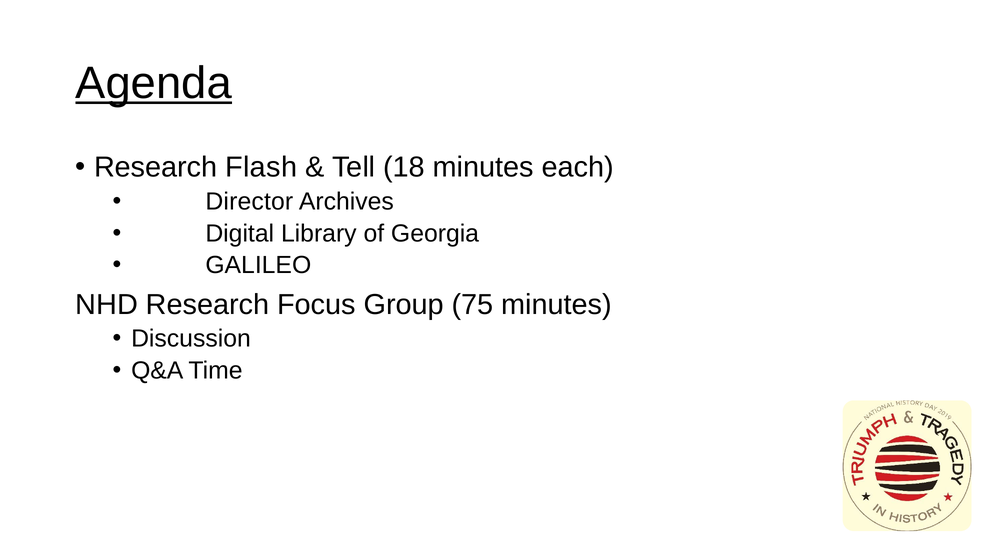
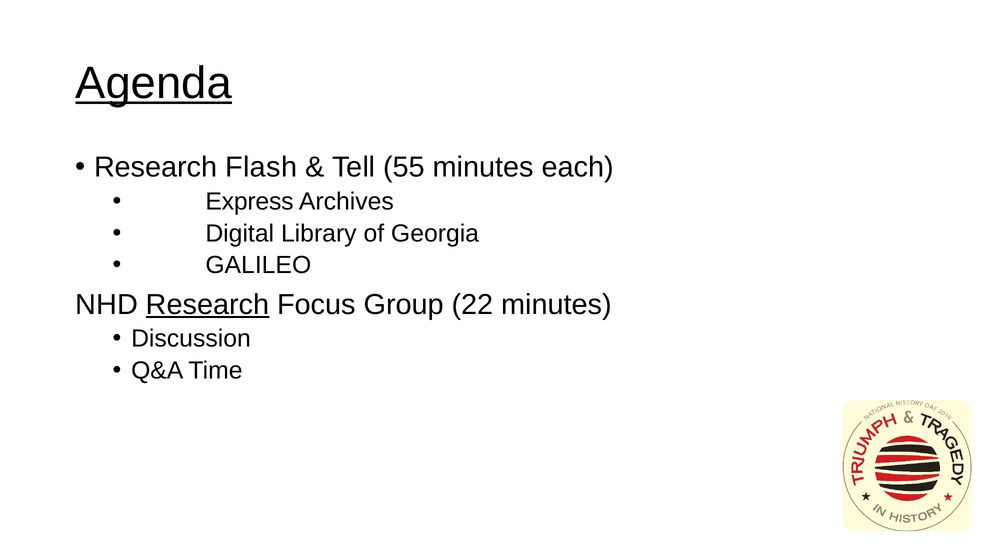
18: 18 -> 55 (404, 167)
Director: Director -> Express (250, 202)
Research underline: none -> present (208, 304)
75: 75 -> 22 (473, 304)
